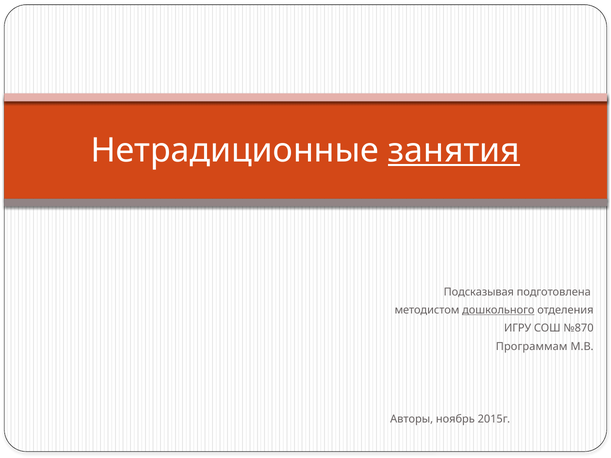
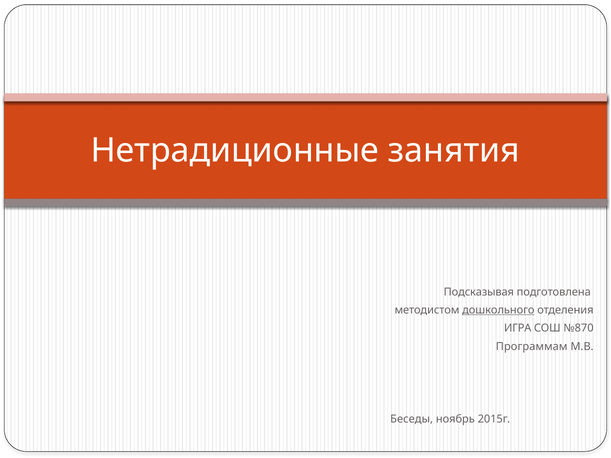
занятия underline: present -> none (454, 151)
ИГРУ: ИГРУ -> ИГРА (518, 328)
Авторы: Авторы -> Беседы (412, 419)
